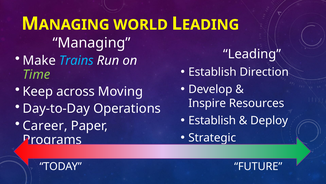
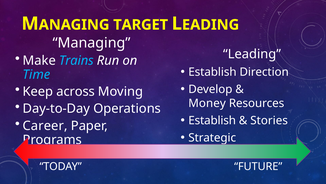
WORLD: WORLD -> TARGET (141, 25)
Time colour: light green -> light blue (36, 74)
Inspire: Inspire -> Money (207, 103)
Deploy: Deploy -> Stories (269, 120)
